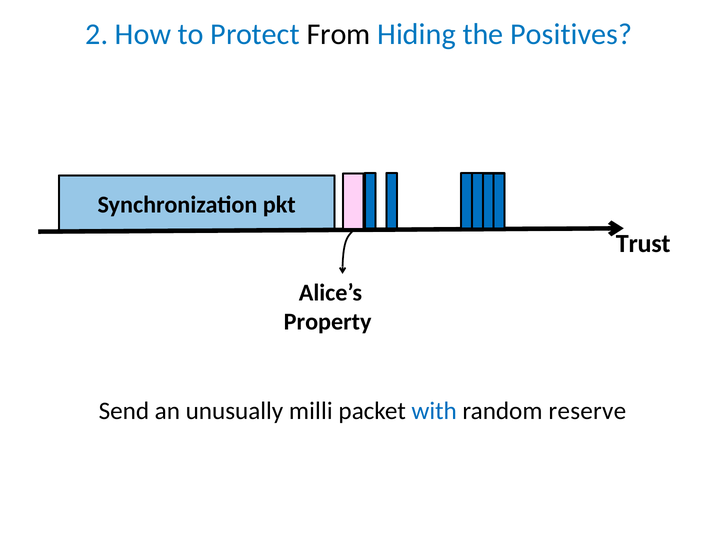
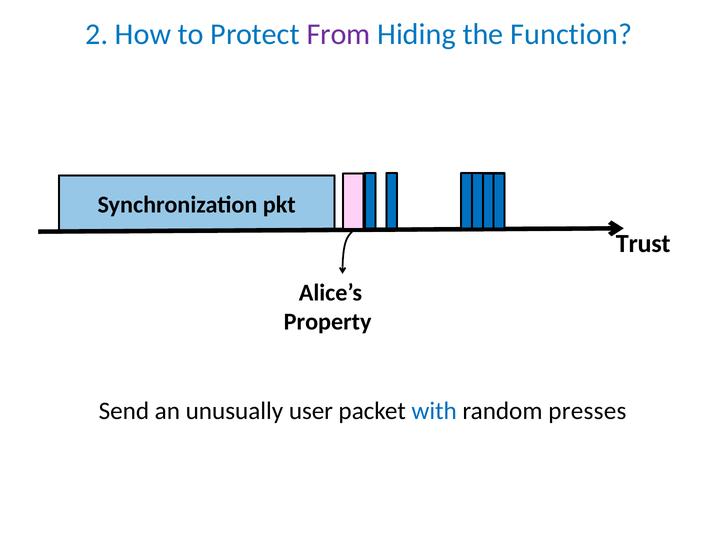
From colour: black -> purple (339, 34)
Positives: Positives -> Function (571, 34)
milli: milli -> user (311, 412)
reserve: reserve -> presses (587, 412)
